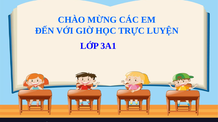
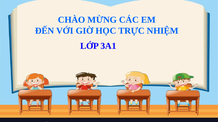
LUYỆN: LUYỆN -> NHIỆM (163, 31)
